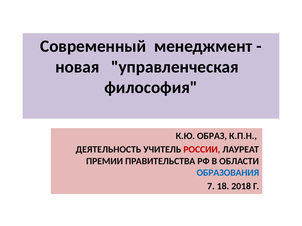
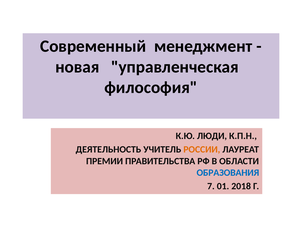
ОБРАЗ: ОБРАЗ -> ЛЮДИ (212, 136)
РОССИИ colour: red -> orange (202, 150)
18: 18 -> 01 (223, 187)
